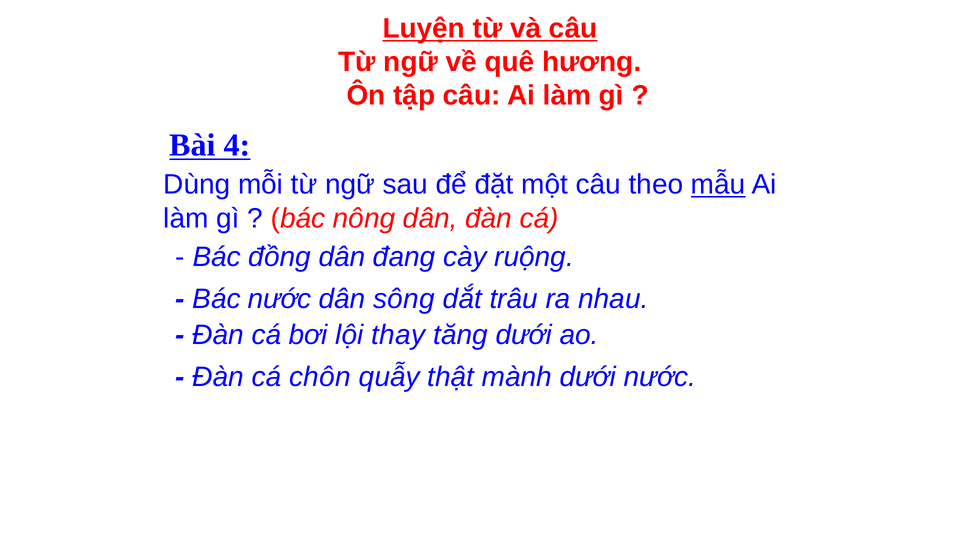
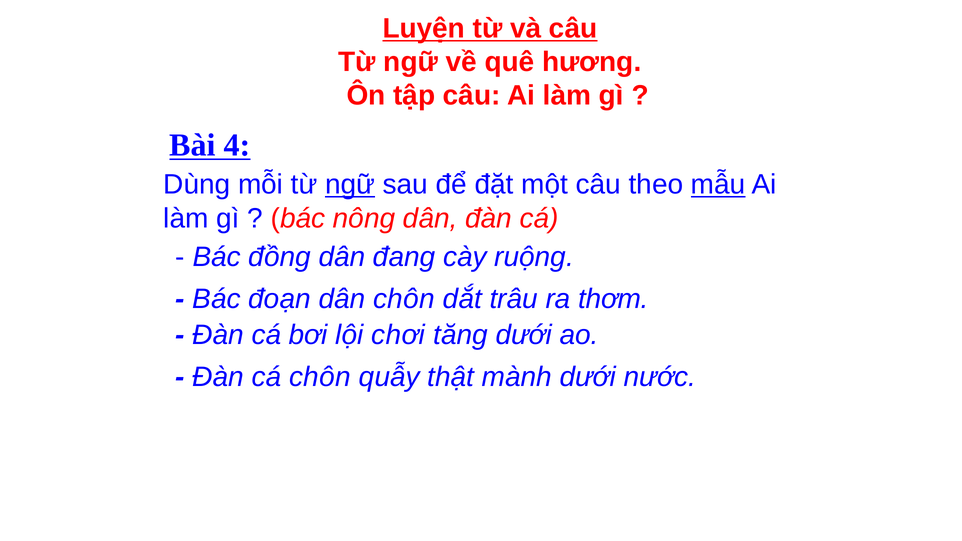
ngữ underline: none -> present (350, 185)
Bác nước: nước -> đoạn (280, 299)
dân sông: sông -> chôn (404, 299)
nhau: nhau -> thơm (613, 299)
thay: thay -> chơi (398, 335)
